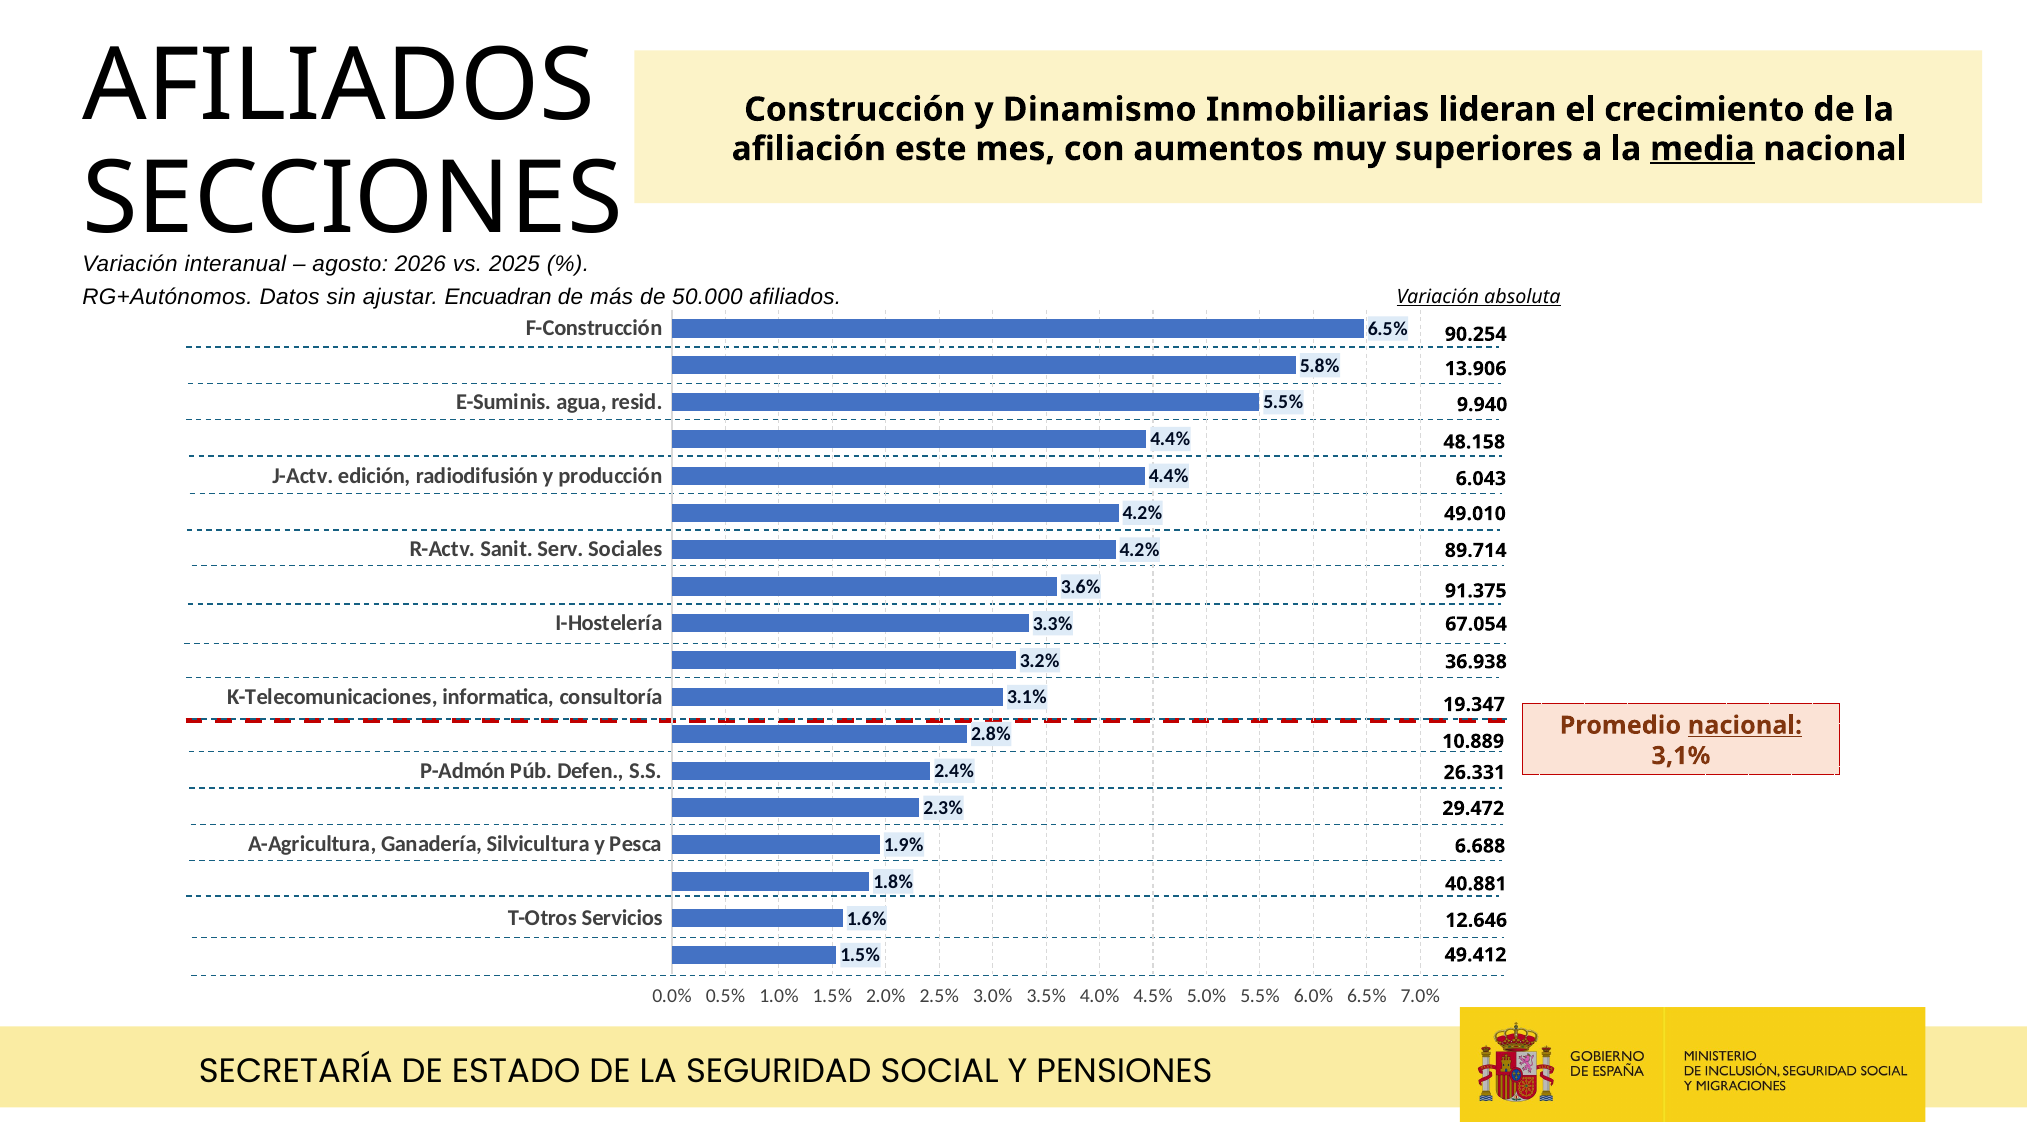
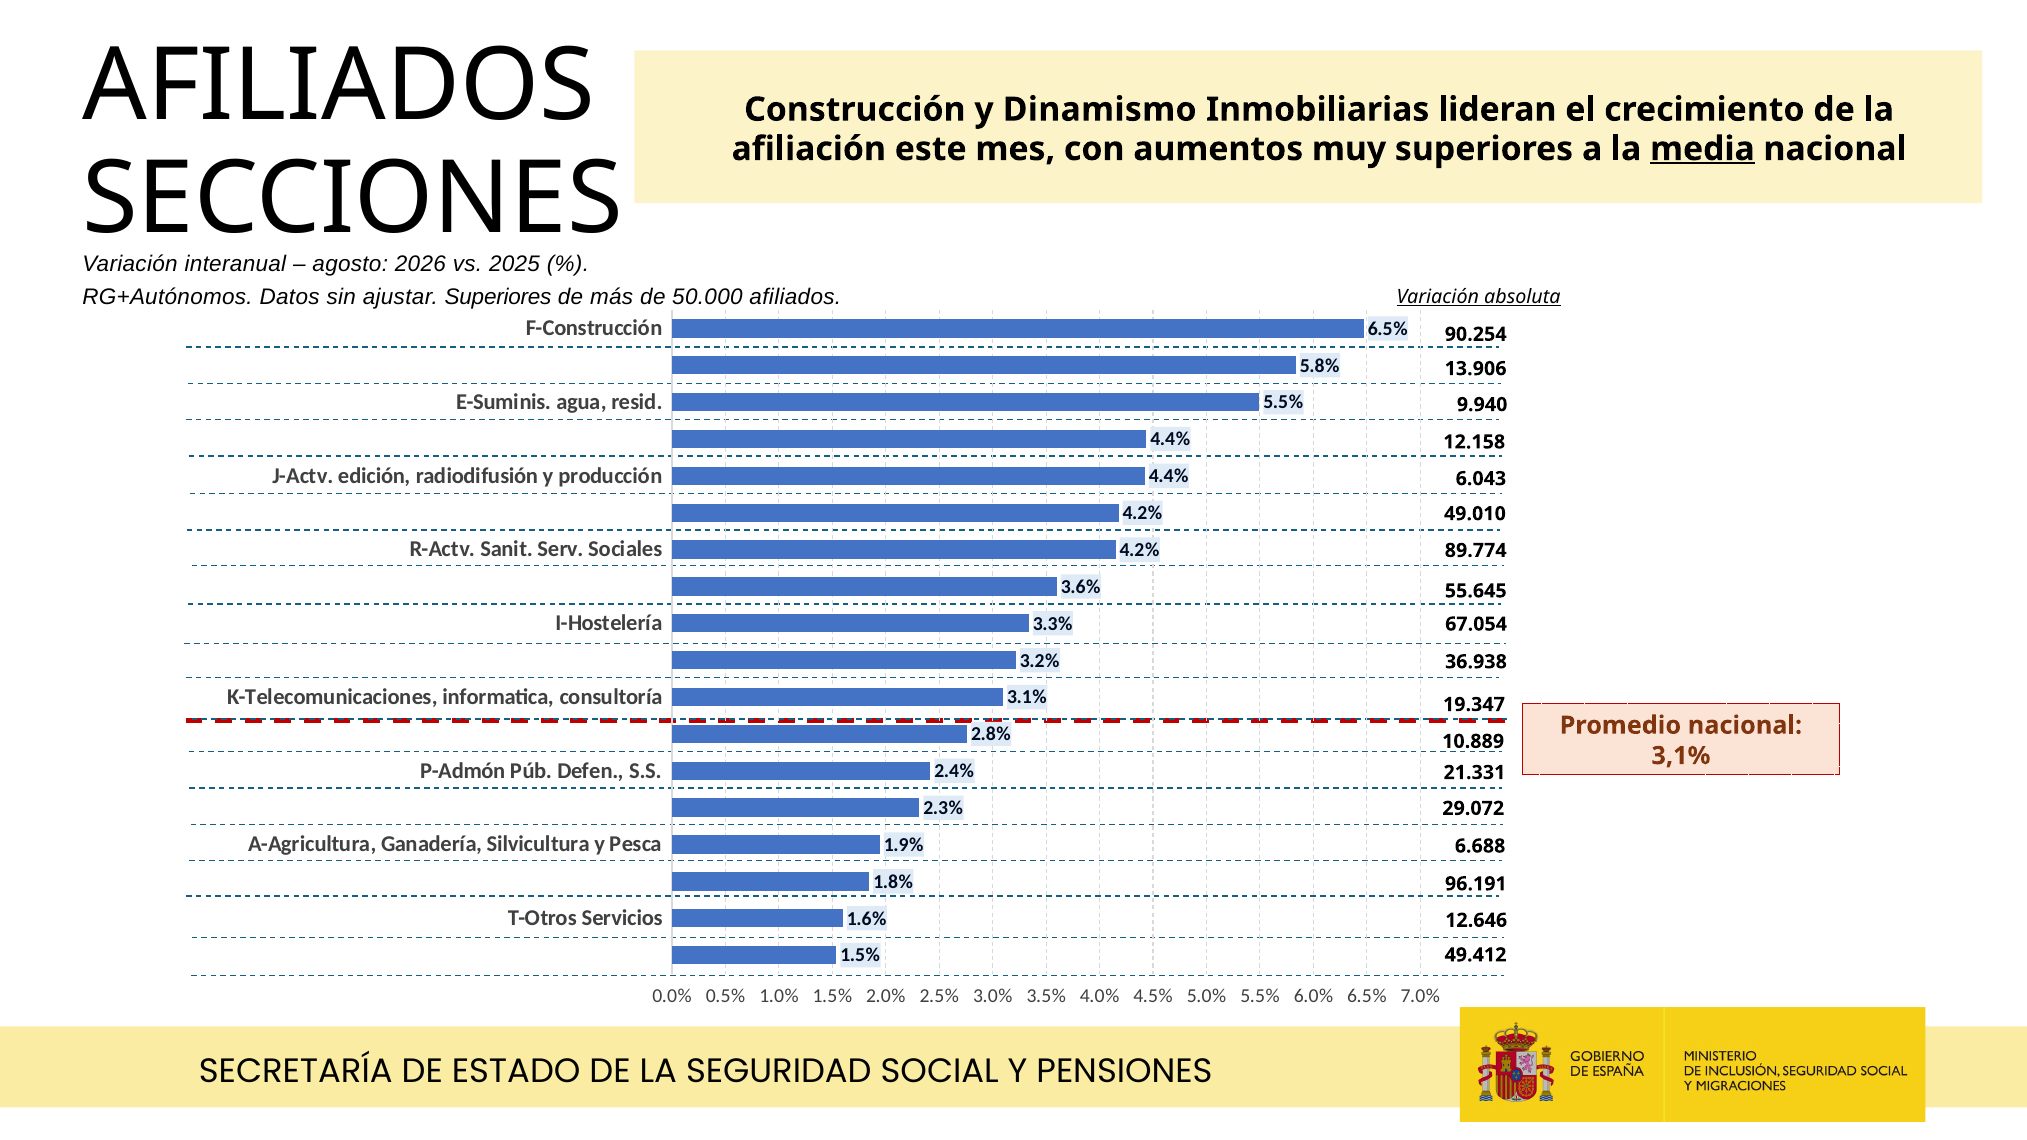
ajustar Encuadran: Encuadran -> Superiores (498, 297)
48.158: 48.158 -> 12.158 (1474, 442)
89.714: 89.714 -> 89.774 (1476, 551)
91.375: 91.375 -> 55.645 (1476, 591)
nacional underline: present -> none (1745, 726)
26.331: 26.331 -> 21.331 (1474, 773)
29.472: 29.472 -> 29.072 (1473, 809)
40.881: 40.881 -> 96.191 (1476, 884)
